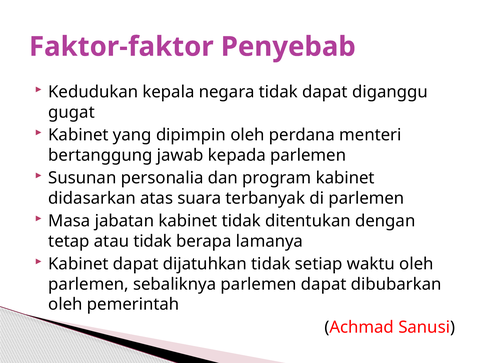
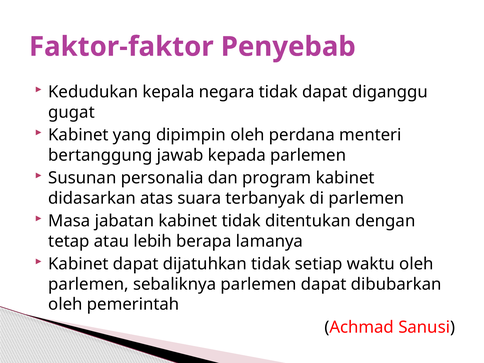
atau tidak: tidak -> lebih (153, 241)
